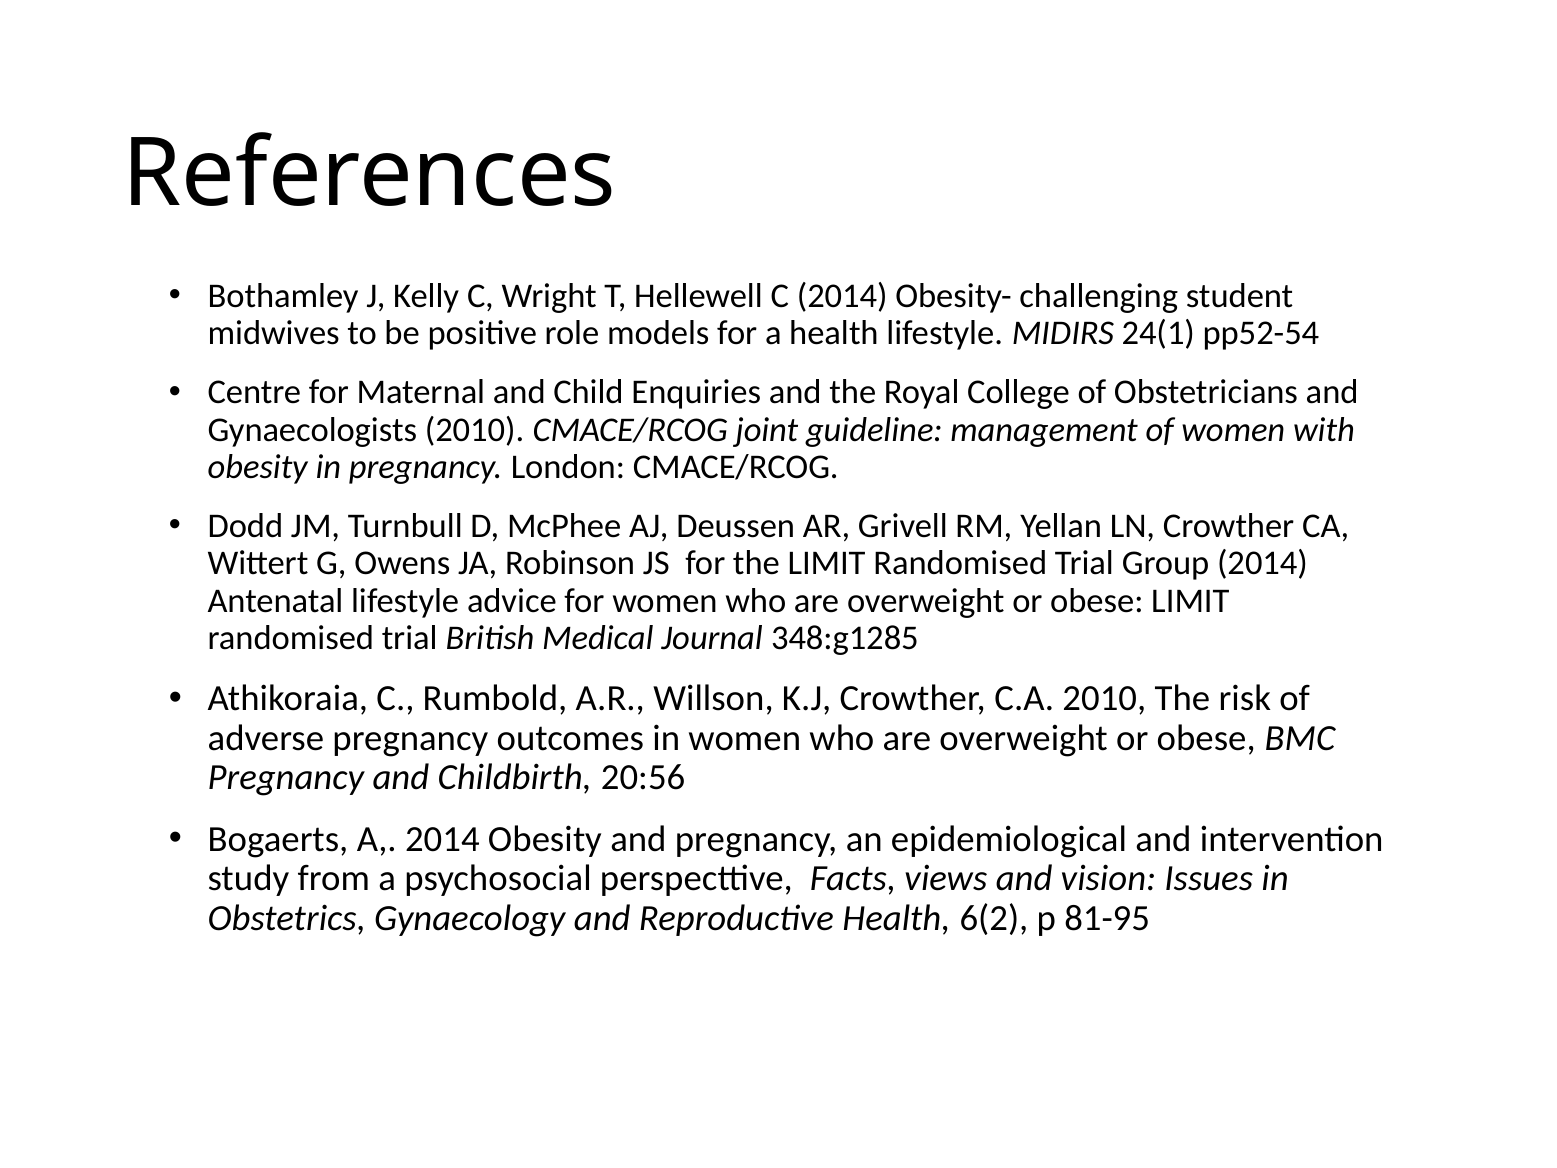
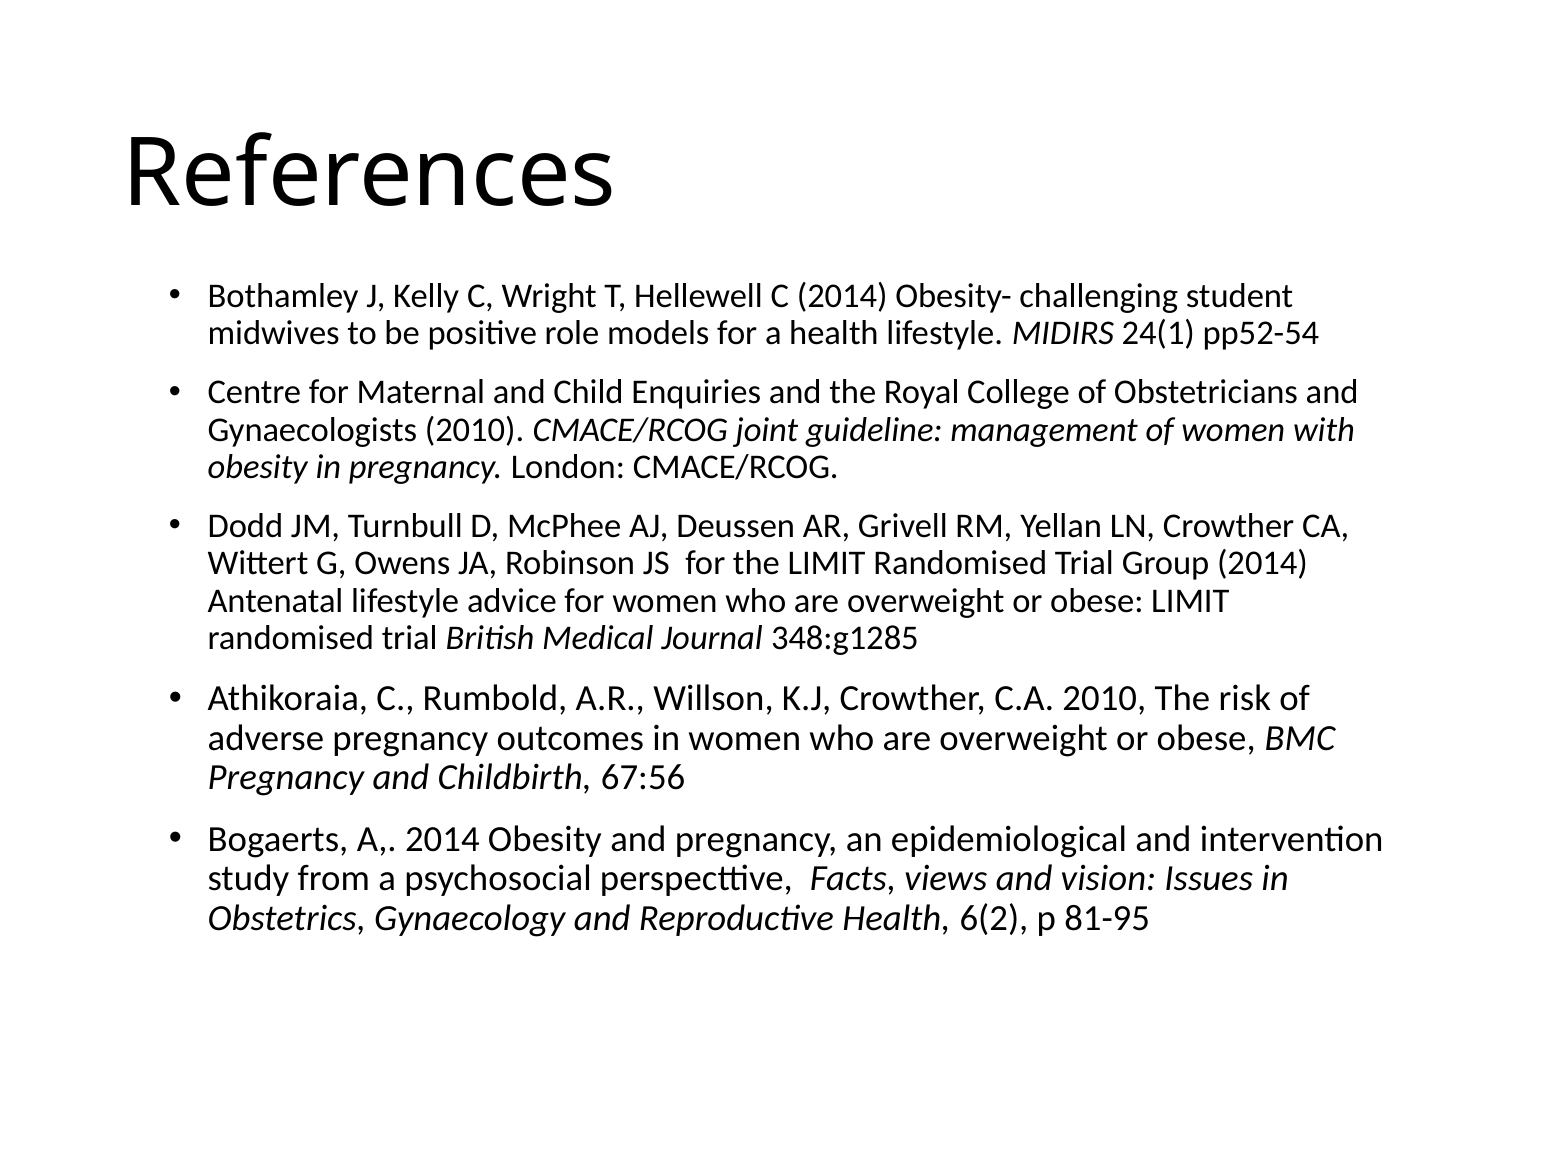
20:56: 20:56 -> 67:56 (643, 777)
